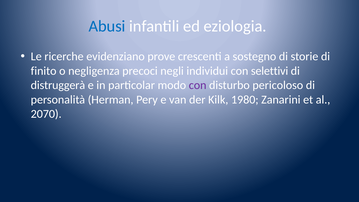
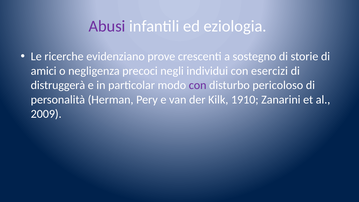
Abusi colour: blue -> purple (107, 26)
finito: finito -> amici (44, 71)
selettivi: selettivi -> esercizi (269, 71)
1980: 1980 -> 1910 (245, 100)
2070: 2070 -> 2009 (46, 114)
